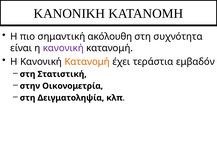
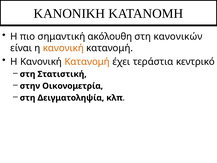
συχνότητα: συχνότητα -> κανονικών (178, 36)
κανονική colour: purple -> orange (63, 48)
εμβαδόν: εμβαδόν -> κεντρικό (195, 62)
